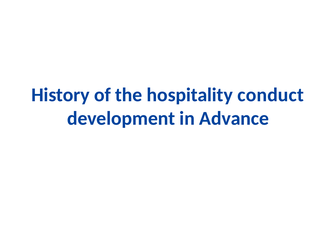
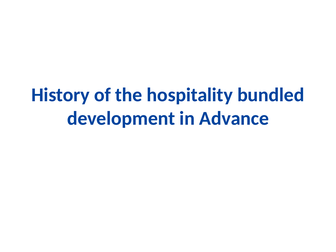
conduct: conduct -> bundled (271, 95)
